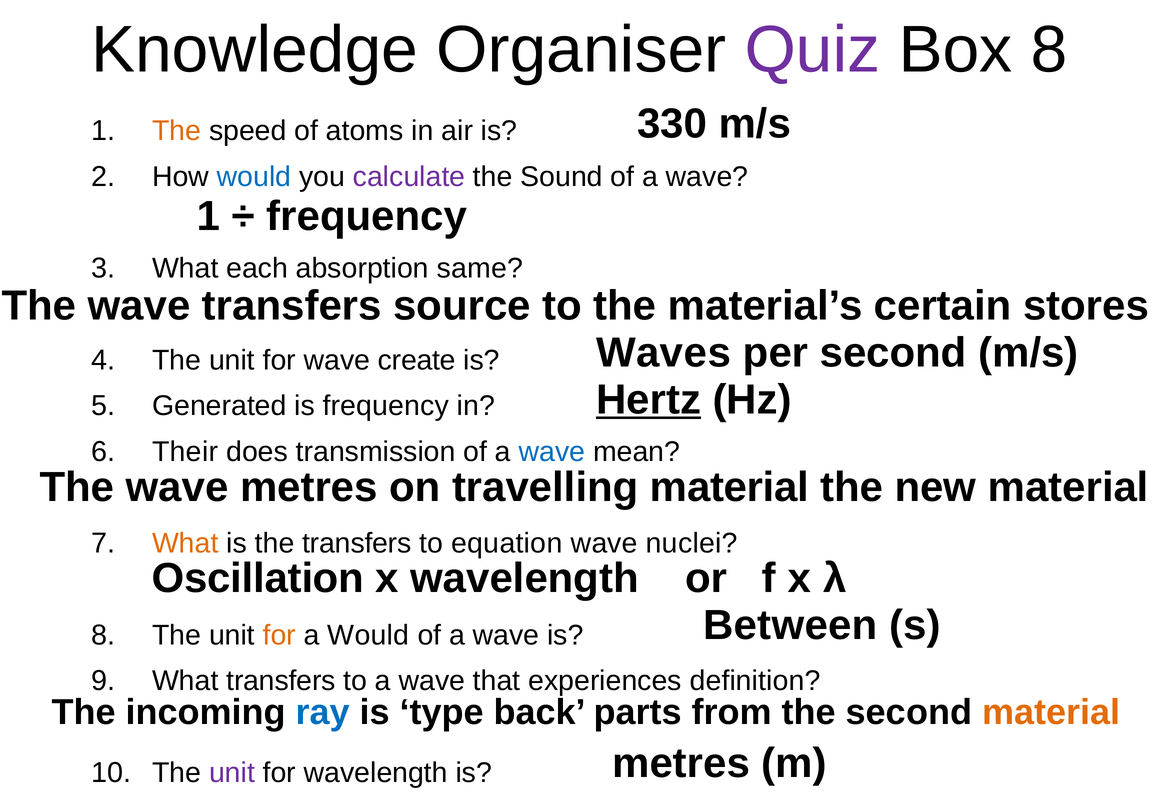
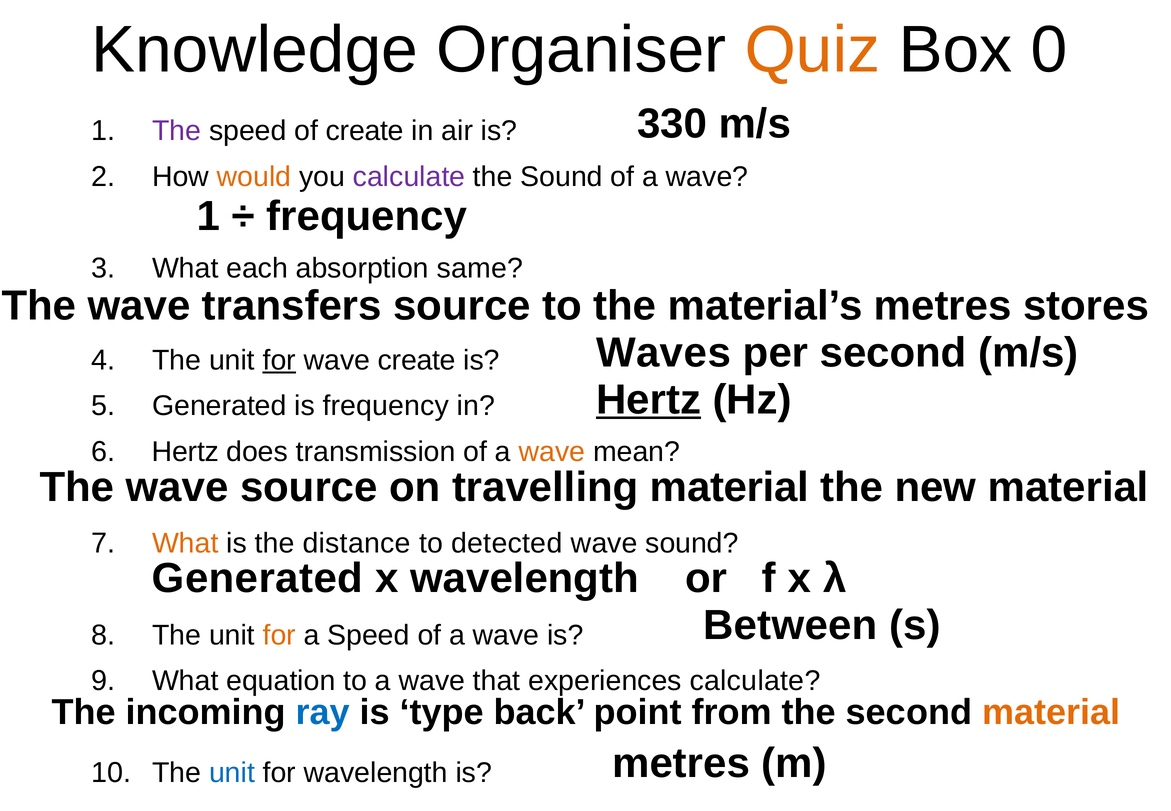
Quiz colour: purple -> orange (813, 50)
Box 8: 8 -> 0 (1049, 50)
The colour: orange -> purple (177, 131)
of atoms: atoms -> create (365, 131)
would colour: blue -> orange (254, 177)
material’s certain: certain -> metres (943, 306)
for underline: none -> present (279, 360)
Their: Their -> Hertz (185, 452)
wave colour: blue -> orange (552, 452)
wave metres: metres -> source (309, 487)
the transfers: transfers -> distance (357, 543)
equation: equation -> detected (507, 543)
wave nuclei: nuclei -> sound (692, 543)
Oscillation: Oscillation -> Generated (258, 578)
a Would: Would -> Speed (369, 635)
What transfers: transfers -> equation (281, 681)
experiences definition: definition -> calculate (755, 681)
parts: parts -> point (638, 712)
unit colour: purple -> blue (232, 772)
